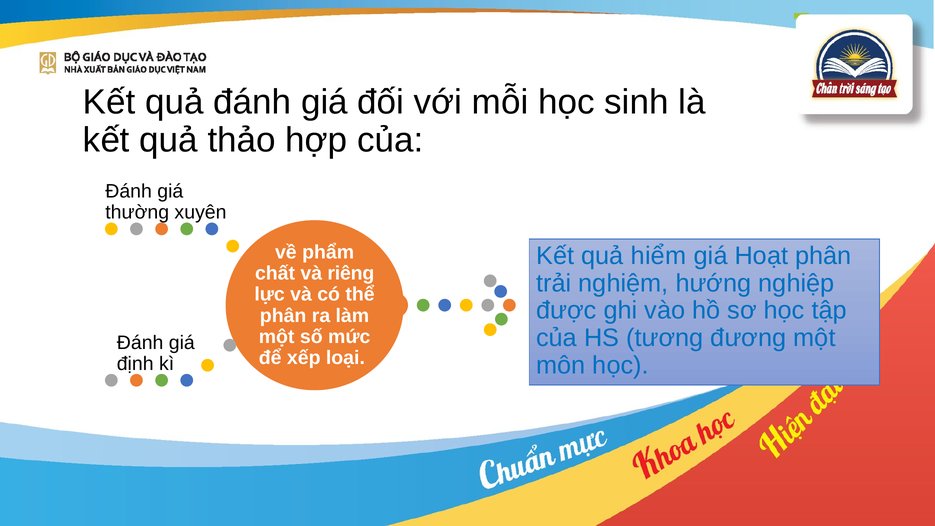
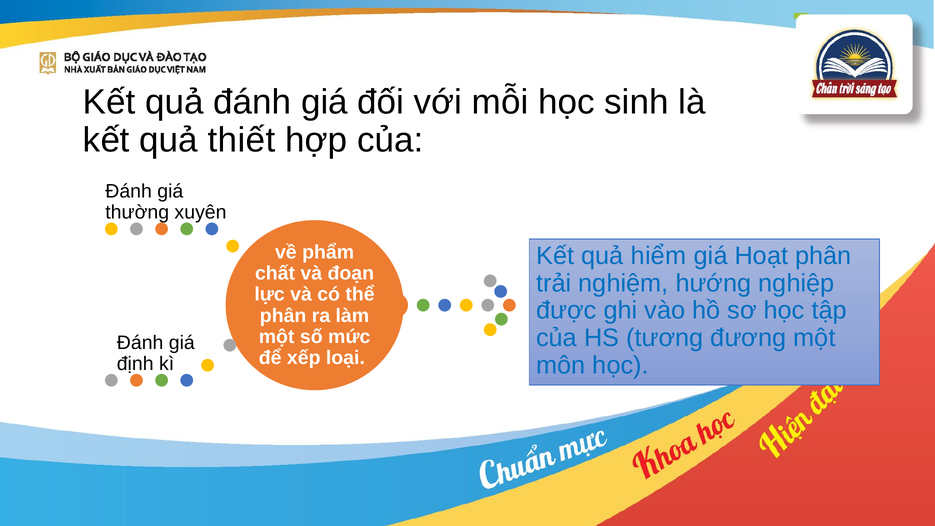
thảo: thảo -> thiết (242, 140)
riêng: riêng -> đoạn (351, 273)
